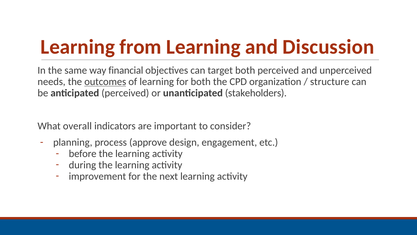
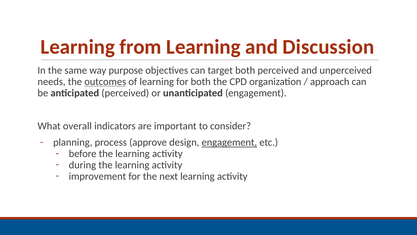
financial: financial -> purpose (126, 70)
structure: structure -> approach (330, 82)
unanticipated stakeholders: stakeholders -> engagement (256, 93)
engagement underline: none -> present (229, 142)
